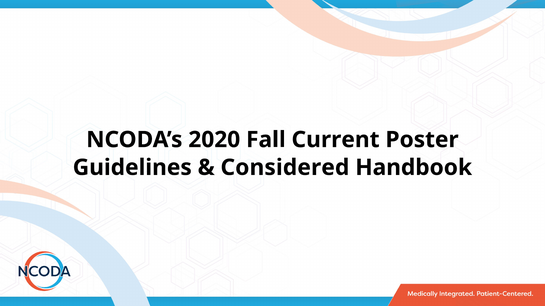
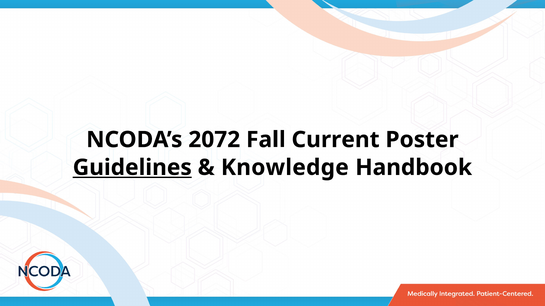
2020: 2020 -> 2072 (214, 140)
Guidelines underline: none -> present (132, 168)
Considered: Considered -> Knowledge (285, 168)
